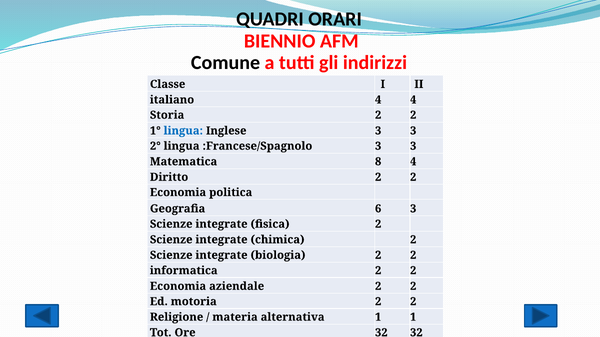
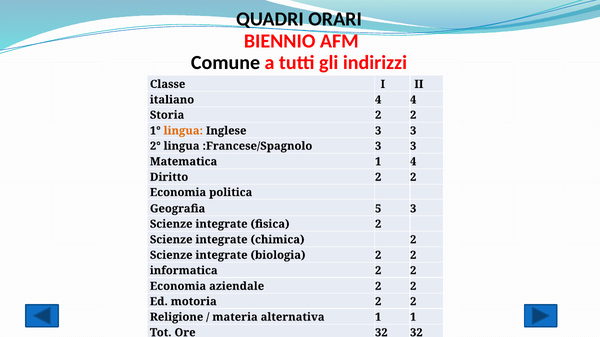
lingua colour: blue -> orange (183, 131)
Matematica 8: 8 -> 1 (378, 162)
6: 6 -> 5 (378, 209)
